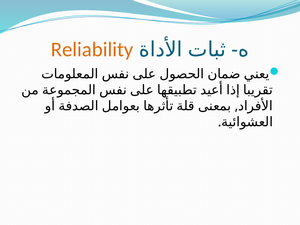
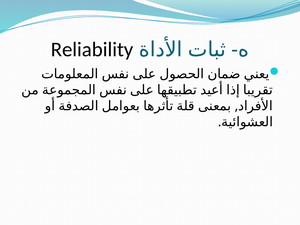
Reliability colour: orange -> black (92, 50)
